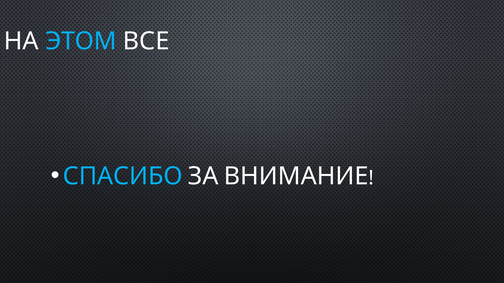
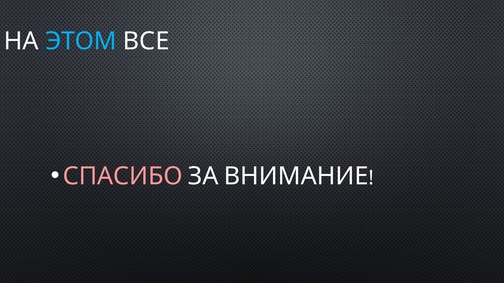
СПАСИБО colour: light blue -> pink (123, 177)
